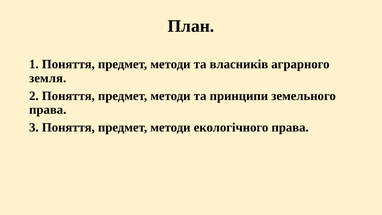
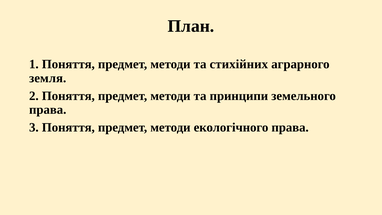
власників: власників -> стихійних (239, 64)
